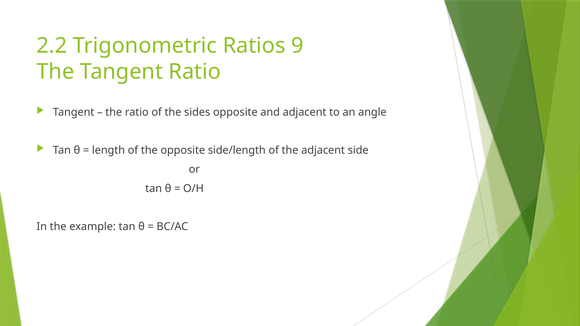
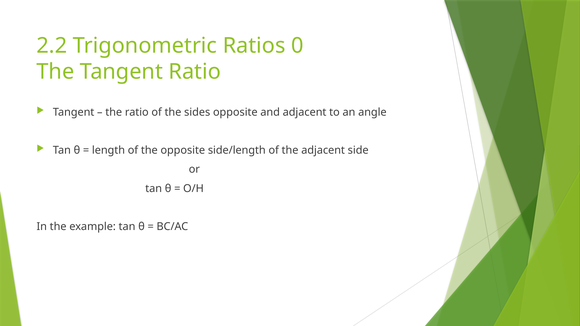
9: 9 -> 0 (297, 46)
